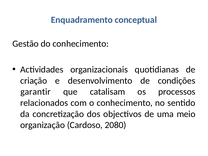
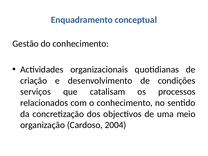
garantir: garantir -> serviços (36, 92)
2080: 2080 -> 2004 (115, 125)
